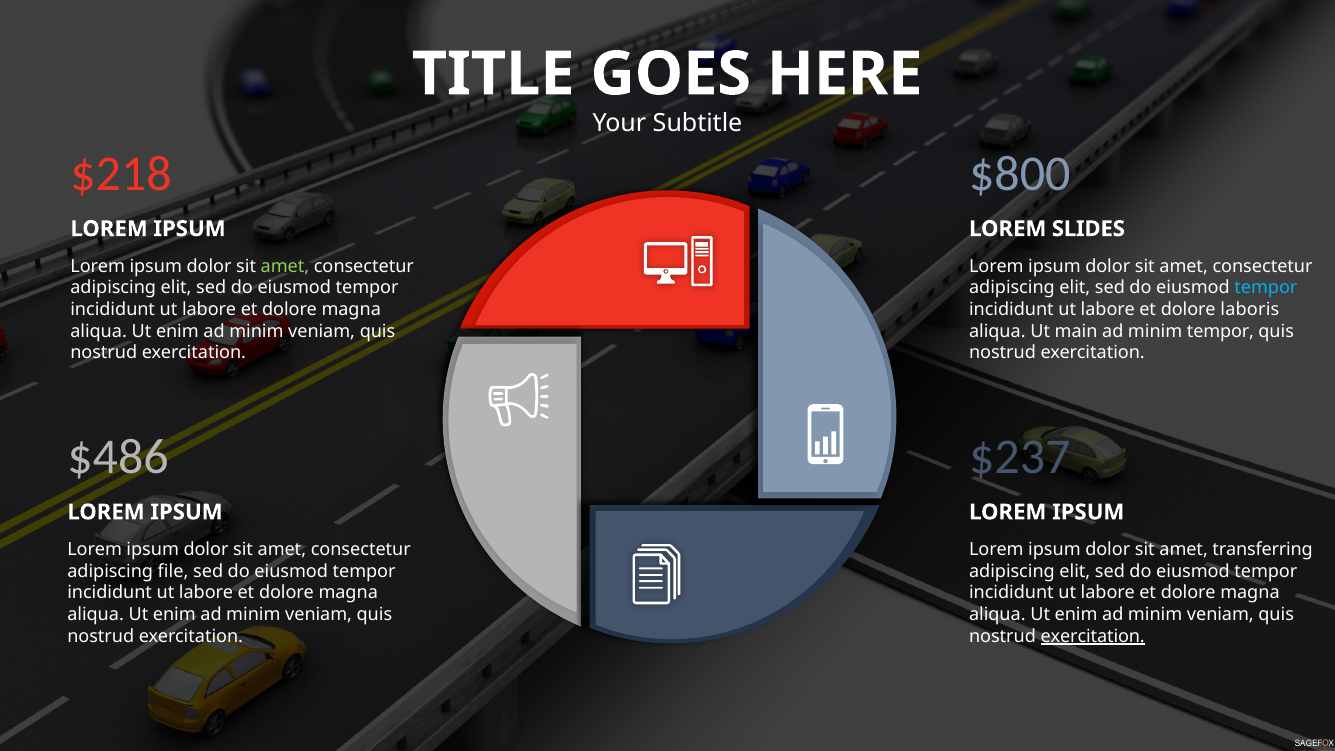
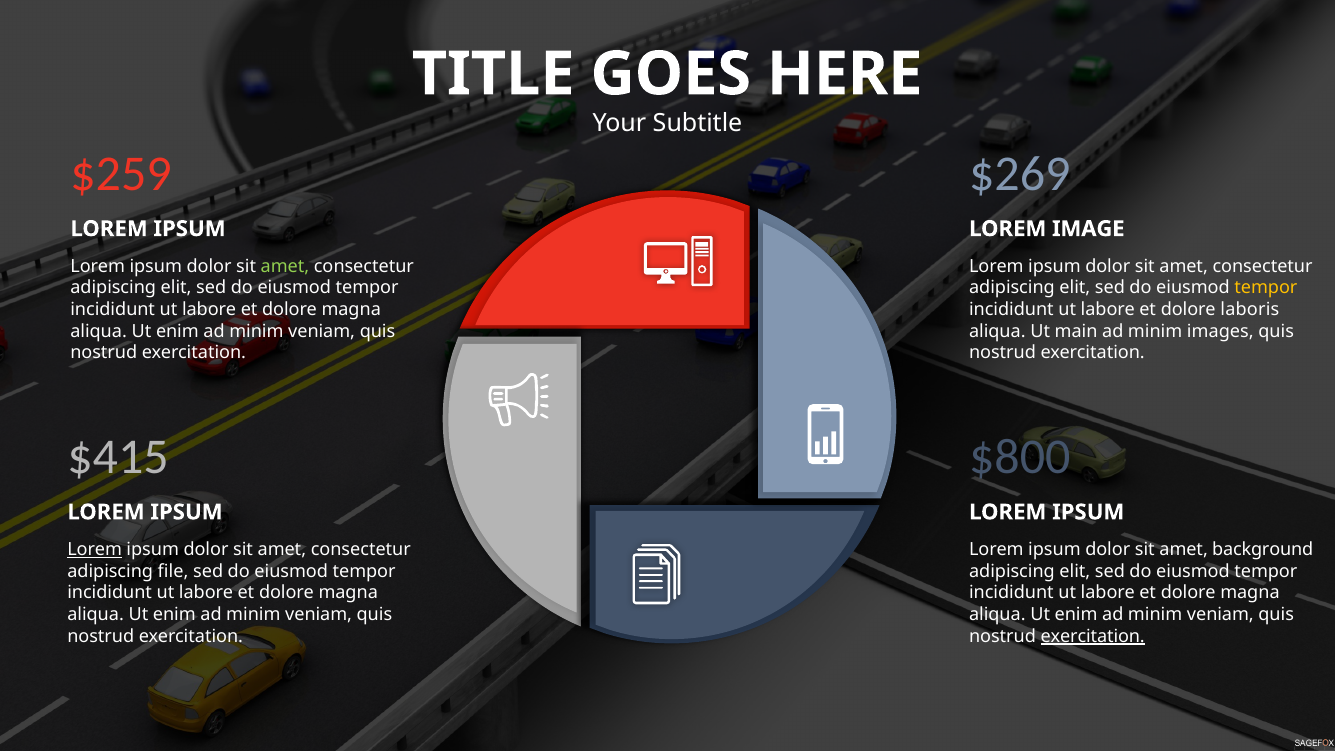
$218: $218 -> $259 (121, 174)
$800: $800 -> $269 (1020, 174)
SLIDES: SLIDES -> IMAGE (1088, 229)
tempor colour: light blue -> yellow (1266, 288)
minim tempor: tempor -> images (1220, 331)
$486: $486 -> $415 (118, 457)
$237: $237 -> $800 (1020, 457)
Lorem underline: none -> present (95, 549)
transferring: transferring -> background (1263, 549)
